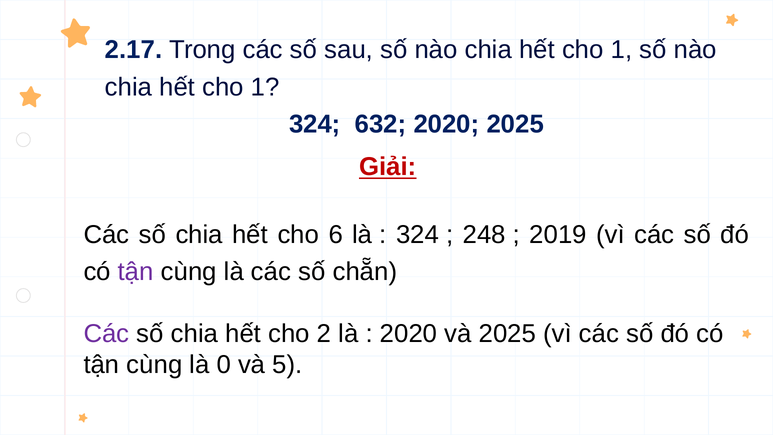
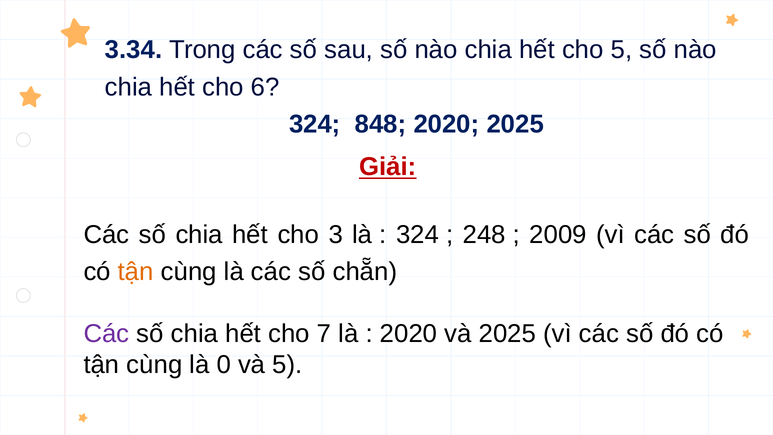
2.17: 2.17 -> 3.34 (134, 50)
1: 1 -> 5 (621, 50)
1: 1 -> 6 (265, 87)
632: 632 -> 848 (381, 124)
6: 6 -> 3 (336, 235)
2019: 2019 -> 2009 (558, 235)
tận colour: purple -> orange (136, 272)
2: 2 -> 7 (324, 334)
